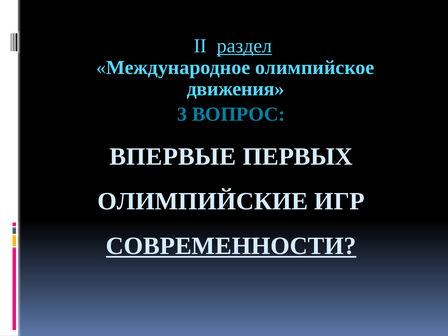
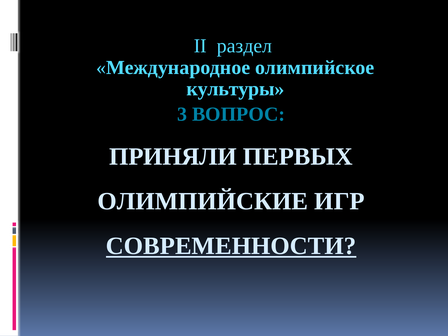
раздел underline: present -> none (245, 46)
движения: движения -> культуры (235, 89)
ВПЕРВЫЕ: ВПЕРВЫЕ -> ПРИНЯЛИ (173, 156)
